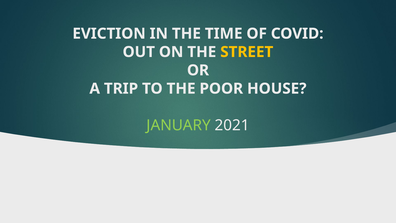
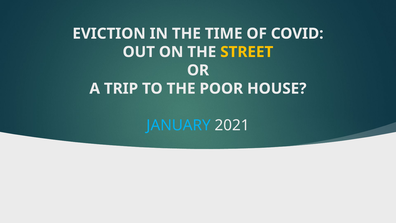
JANUARY colour: light green -> light blue (179, 125)
